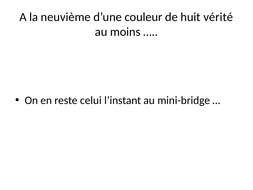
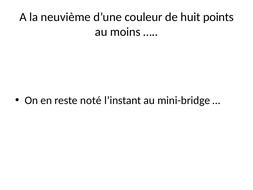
vérité: vérité -> points (218, 17)
celui: celui -> noté (91, 100)
